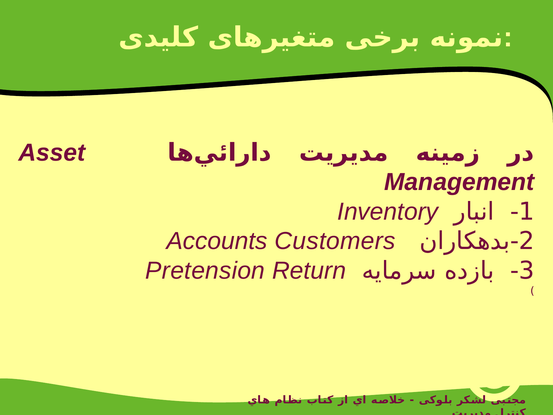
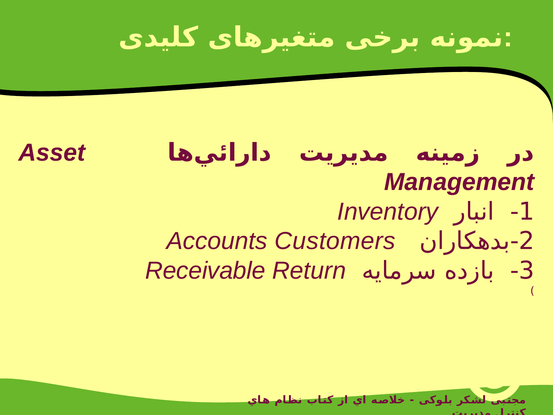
Pretension: Pretension -> Receivable (205, 271)
